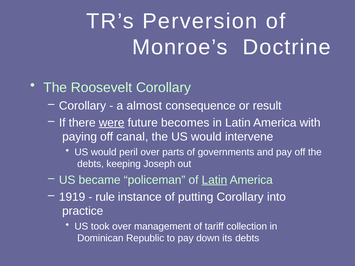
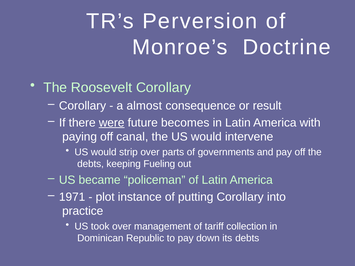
peril: peril -> strip (128, 152)
Joseph: Joseph -> Fueling (159, 164)
Latin underline: present -> none (214, 180)
1919: 1919 -> 1971 (72, 197)
rule: rule -> plot (105, 197)
